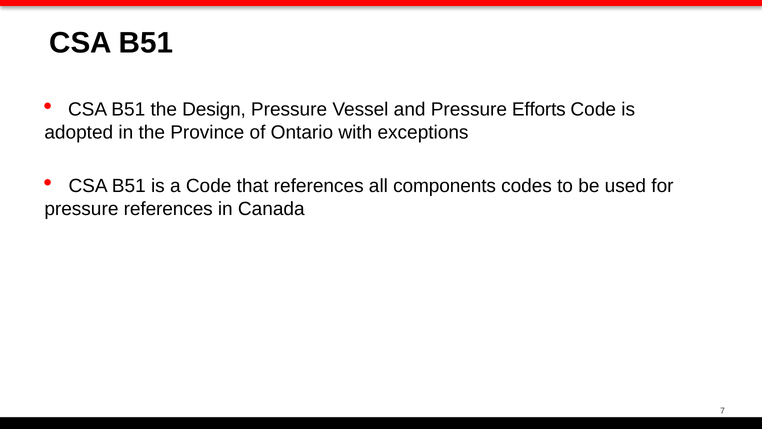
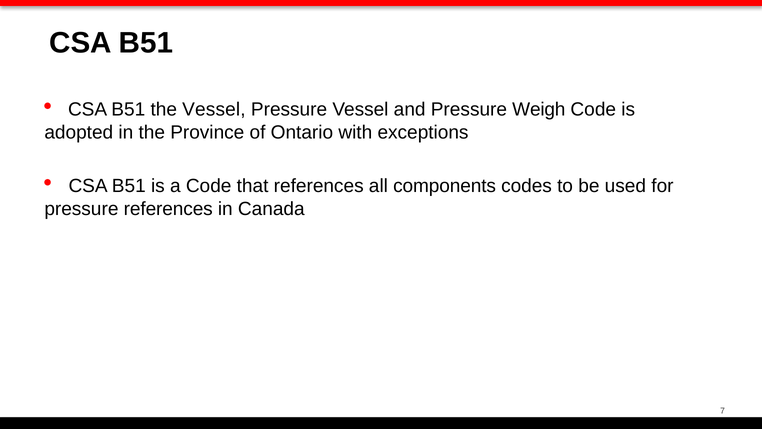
the Design: Design -> Vessel (214, 110)
Efforts: Efforts -> Weigh (539, 110)
